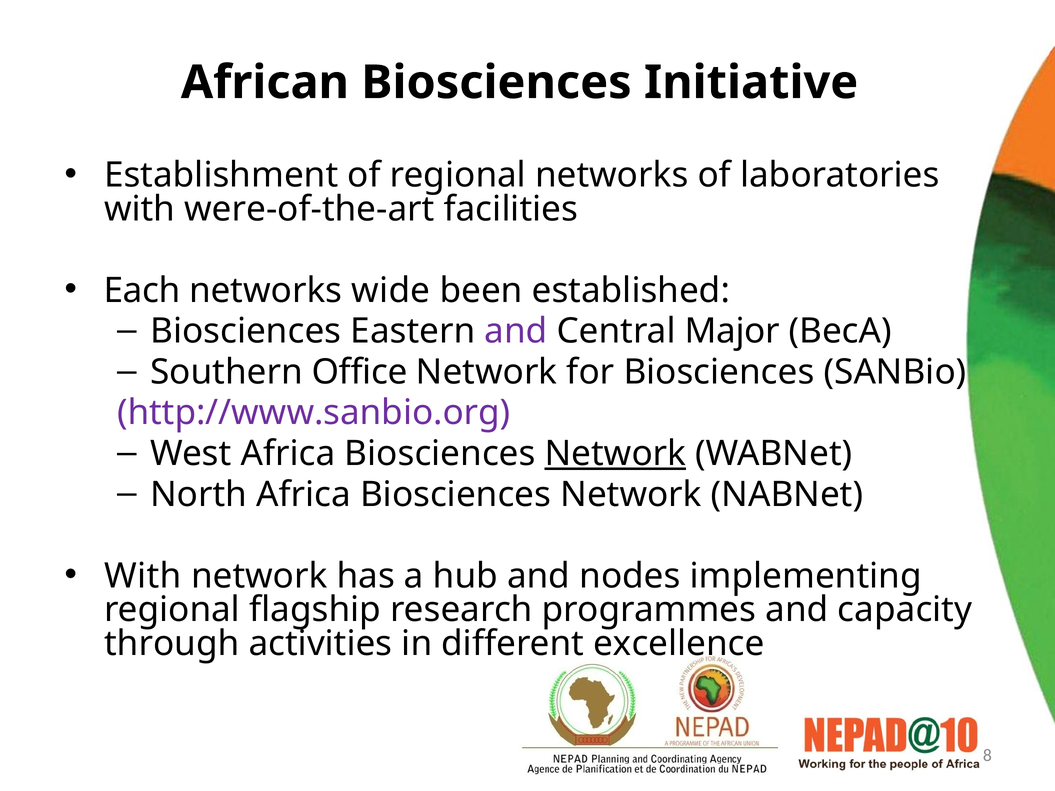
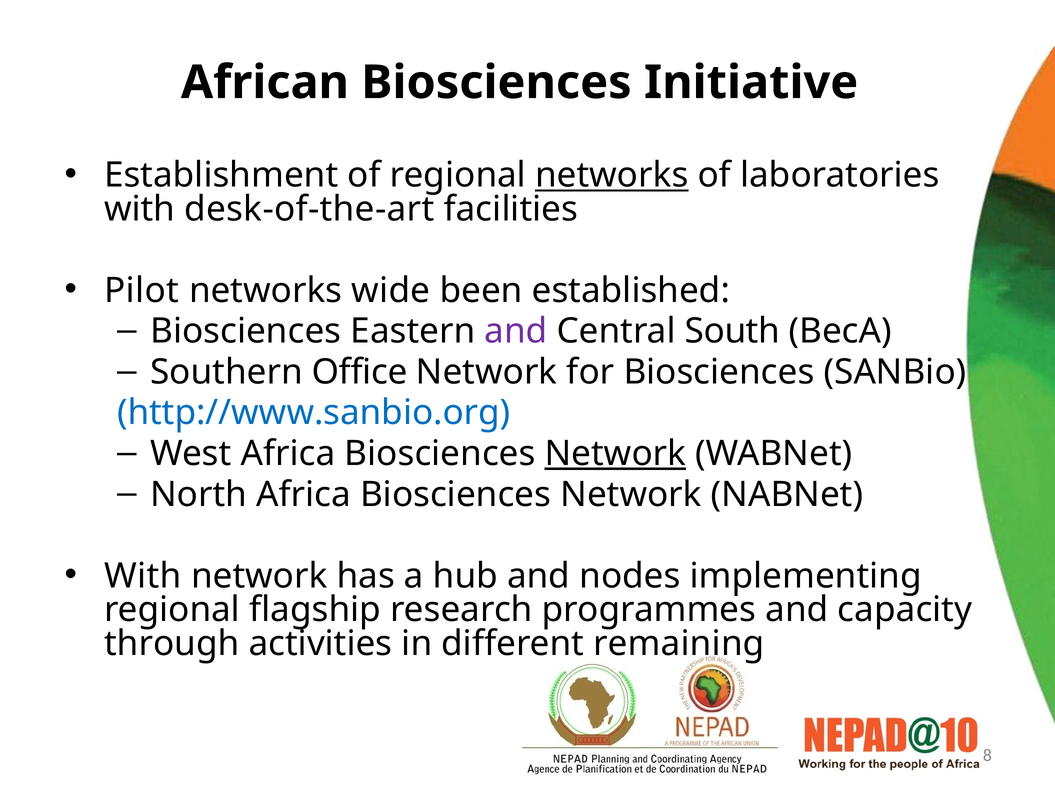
networks underline: none -> present (612, 175)
were-of-the-art: were-of-the-art -> desk-of-the-art (309, 209)
Each: Each -> Pilot (142, 291)
Major: Major -> South (732, 331)
http://www.sanbio.org colour: purple -> blue (314, 413)
excellence: excellence -> remaining (679, 644)
